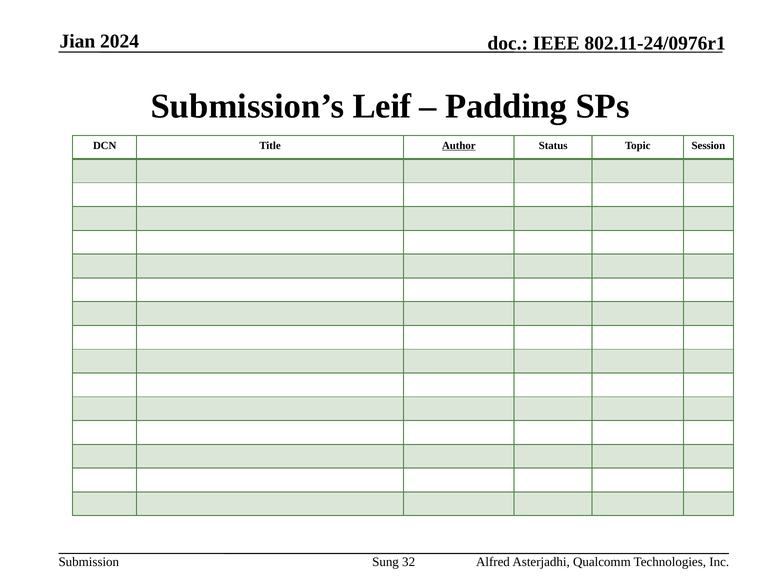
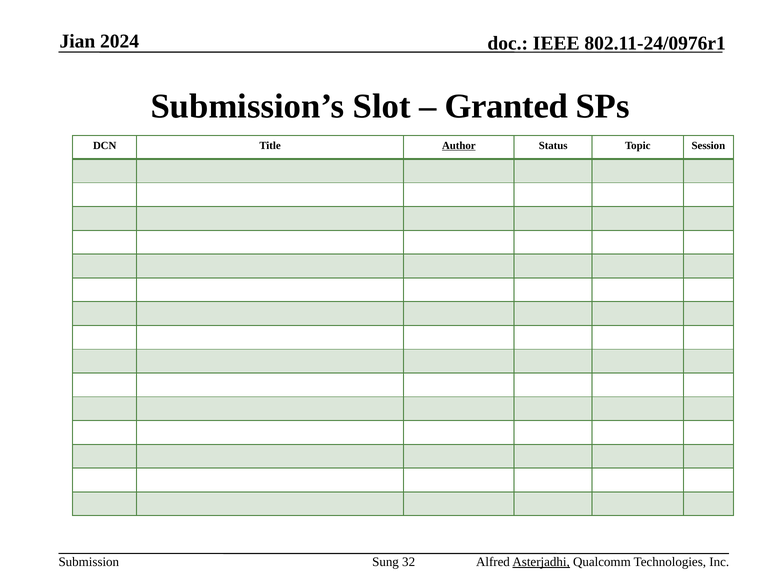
Leif: Leif -> Slot (382, 106)
Padding: Padding -> Granted (506, 106)
Asterjadhi underline: none -> present (541, 562)
